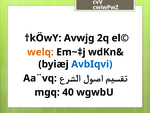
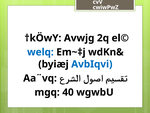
welq colour: orange -> blue (40, 52)
